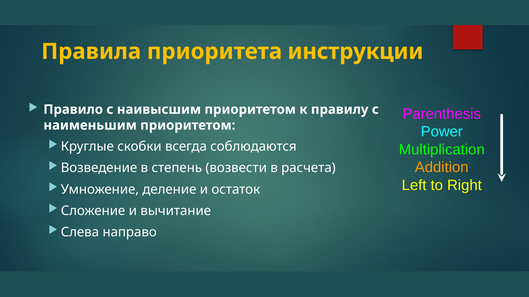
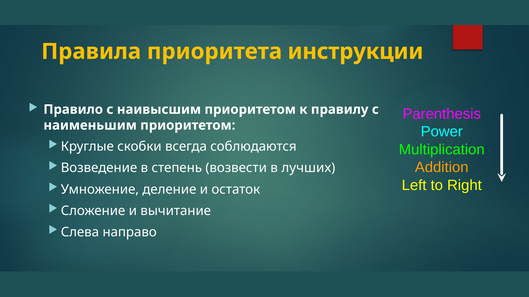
расчета: расчета -> лучших (308, 168)
